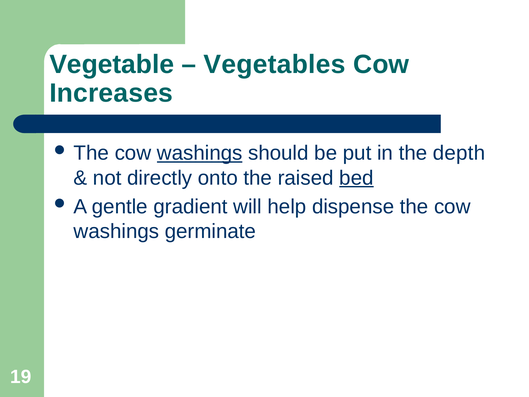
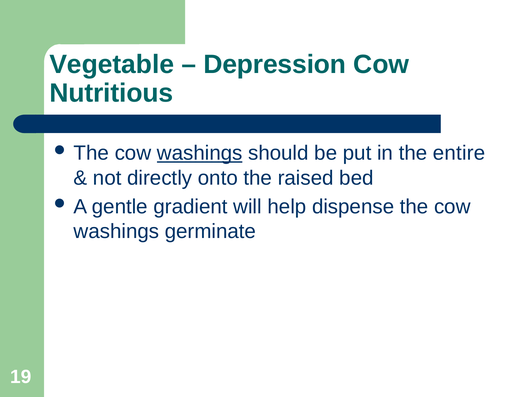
Vegetables: Vegetables -> Depression (275, 65)
Increases: Increases -> Nutritious (111, 93)
depth: depth -> entire (459, 153)
bed underline: present -> none (356, 178)
